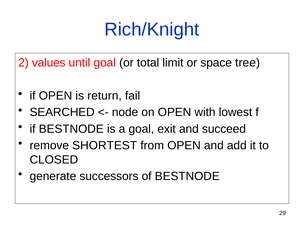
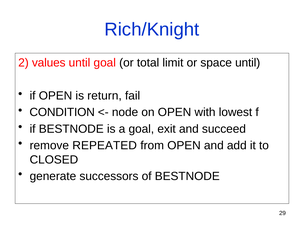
space tree: tree -> until (248, 63)
SEARCHED: SEARCHED -> CONDITION (62, 112)
SHORTEST: SHORTEST -> REPEATED (105, 145)
